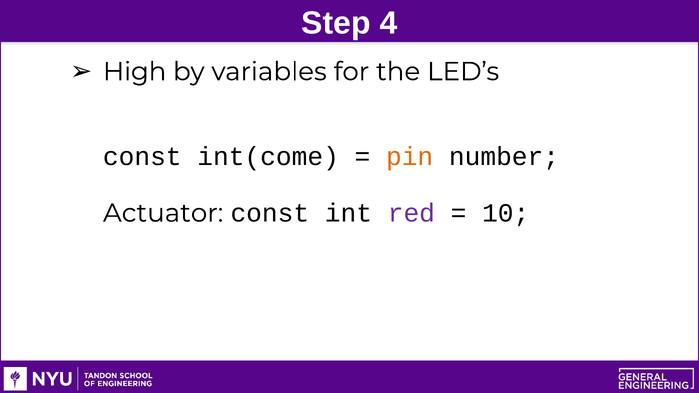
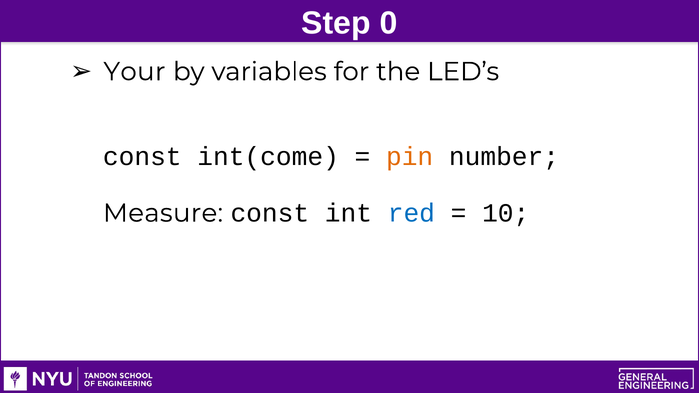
4: 4 -> 0 (389, 23)
High: High -> Your (134, 72)
Actuator: Actuator -> Measure (163, 213)
red colour: purple -> blue (411, 213)
